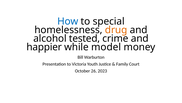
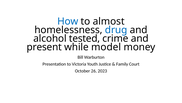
special: special -> almost (109, 21)
drug colour: orange -> blue (116, 30)
happier: happier -> present (44, 47)
